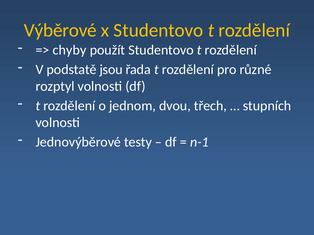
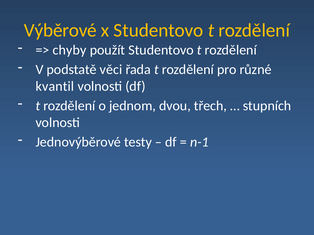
jsou: jsou -> věci (111, 70)
rozptyl: rozptyl -> kvantil (55, 86)
